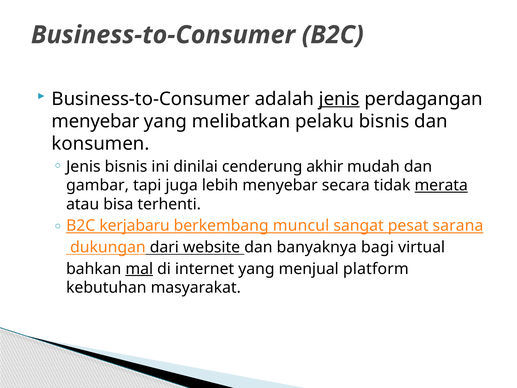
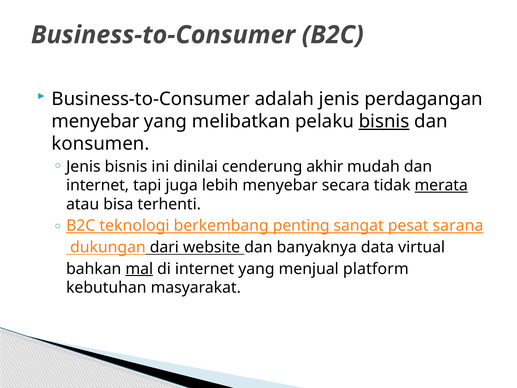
jenis underline: present -> none (339, 99)
bisnis underline: none -> present (384, 121)
gambar: gambar -> internet (98, 185)
kerjabaru: kerjabaru -> teknologi (134, 226)
muncul: muncul -> penting (301, 226)
bagi: bagi -> data (377, 247)
